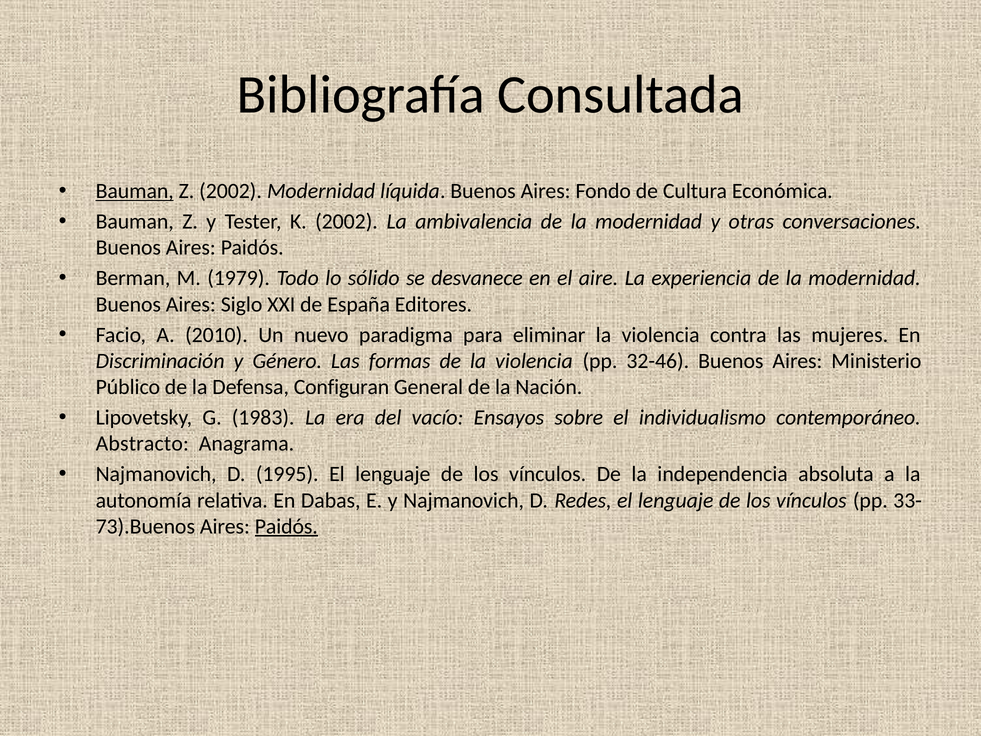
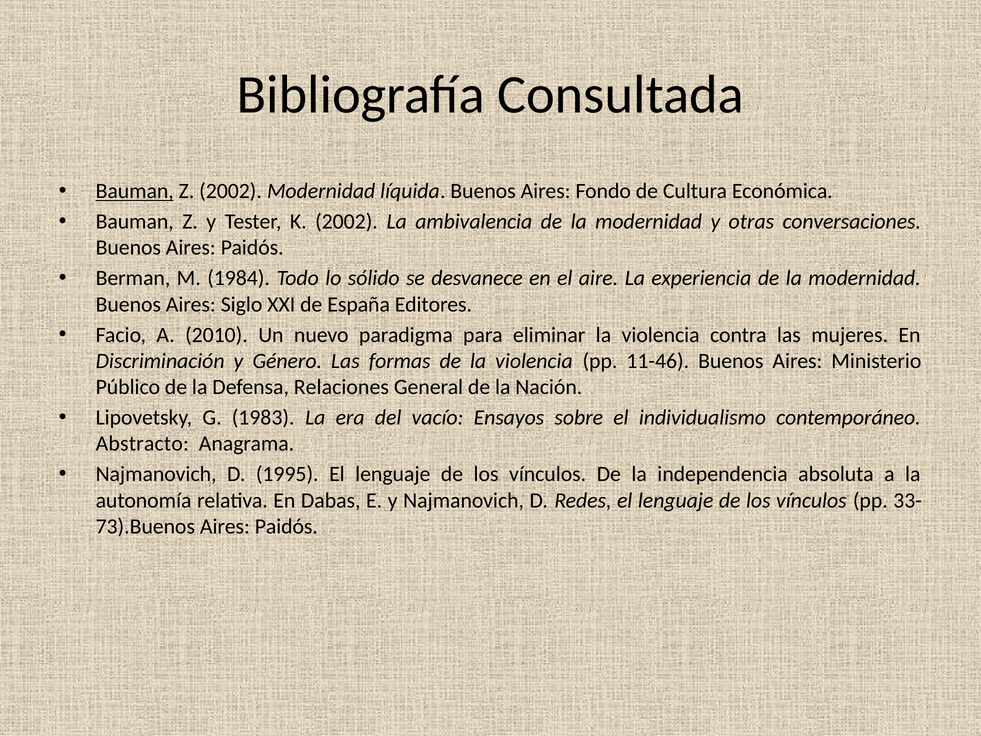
1979: 1979 -> 1984 (239, 278)
32-46: 32-46 -> 11-46 (658, 361)
Configuran: Configuran -> Relaciones (341, 387)
Paidós underline: present -> none (286, 526)
